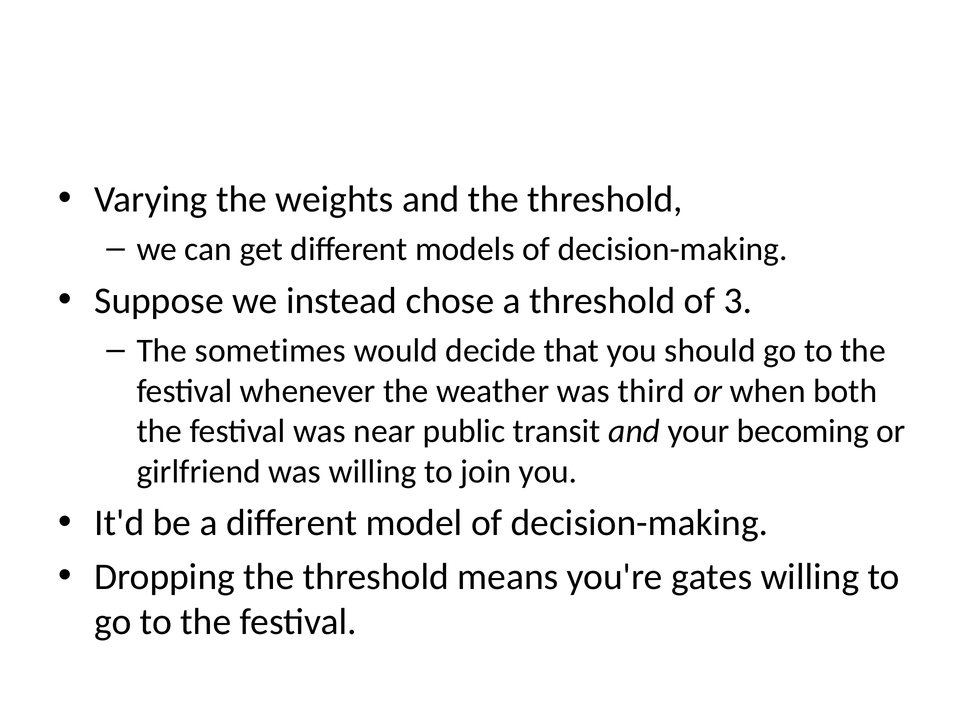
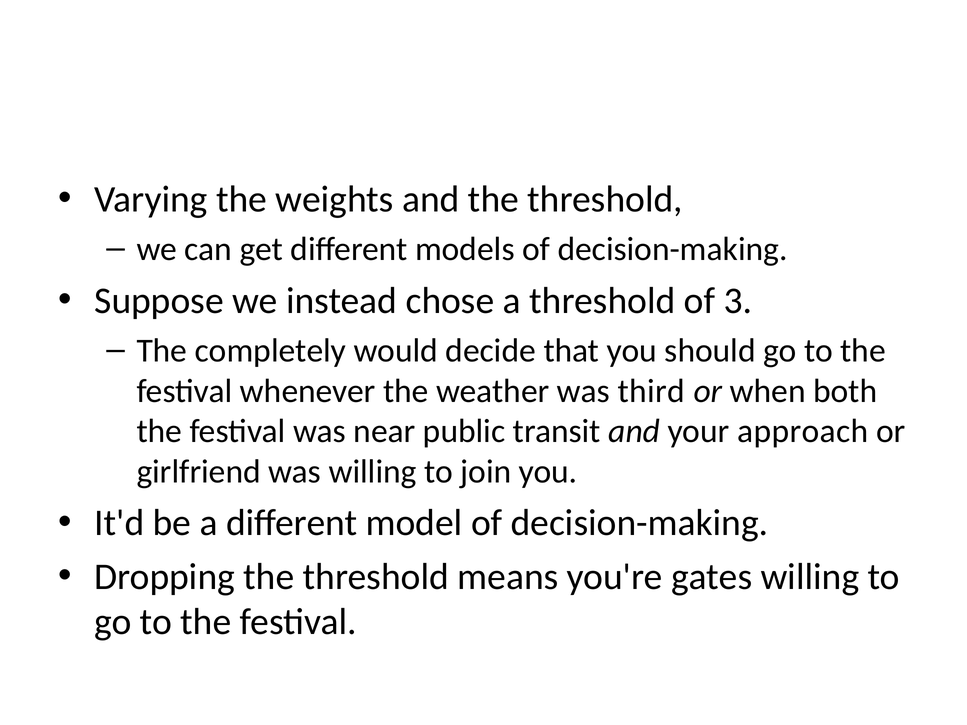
sometimes: sometimes -> completely (270, 351)
becoming: becoming -> approach (803, 431)
